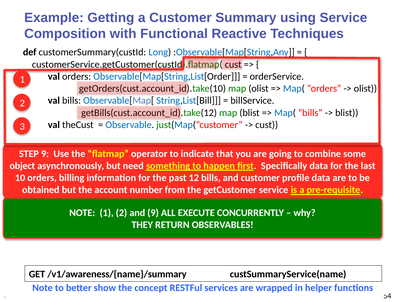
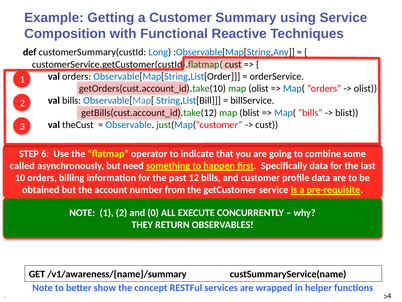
STEP 9: 9 -> 6 (45, 153)
object: object -> called (22, 166)
and 9: 9 -> 0 (153, 212)
